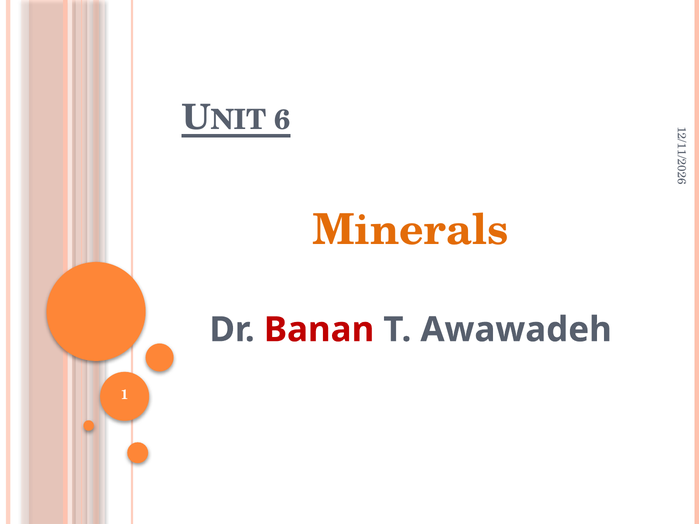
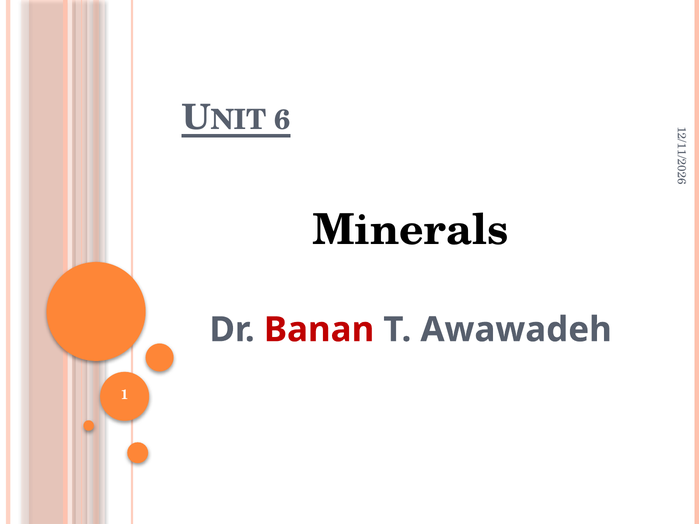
Minerals colour: orange -> black (411, 230)
